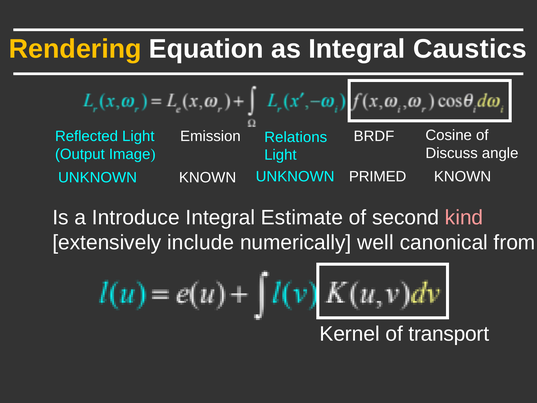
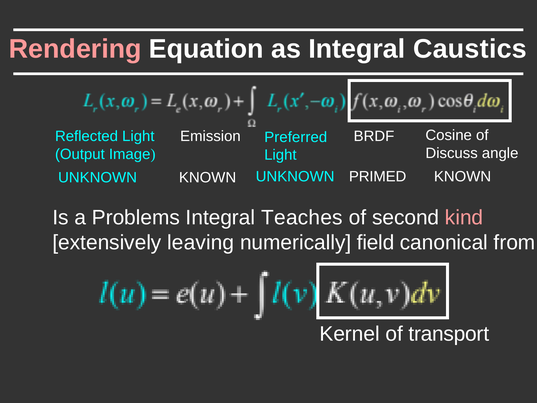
Rendering colour: yellow -> pink (75, 49)
Relations: Relations -> Preferred (296, 137)
Introduce: Introduce -> Problems (136, 217)
Estimate: Estimate -> Teaches (302, 217)
include: include -> leaving (201, 242)
well: well -> field (376, 242)
